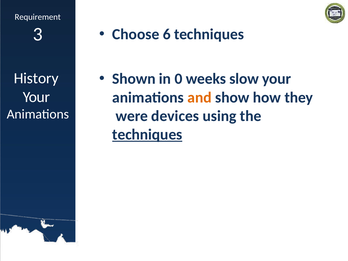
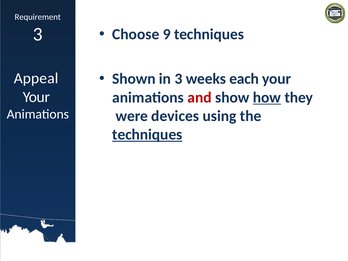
6: 6 -> 9 (167, 34)
in 0: 0 -> 3 (178, 79)
slow: slow -> each (244, 79)
History: History -> Appeal (36, 78)
and colour: orange -> red (200, 97)
how underline: none -> present (267, 97)
